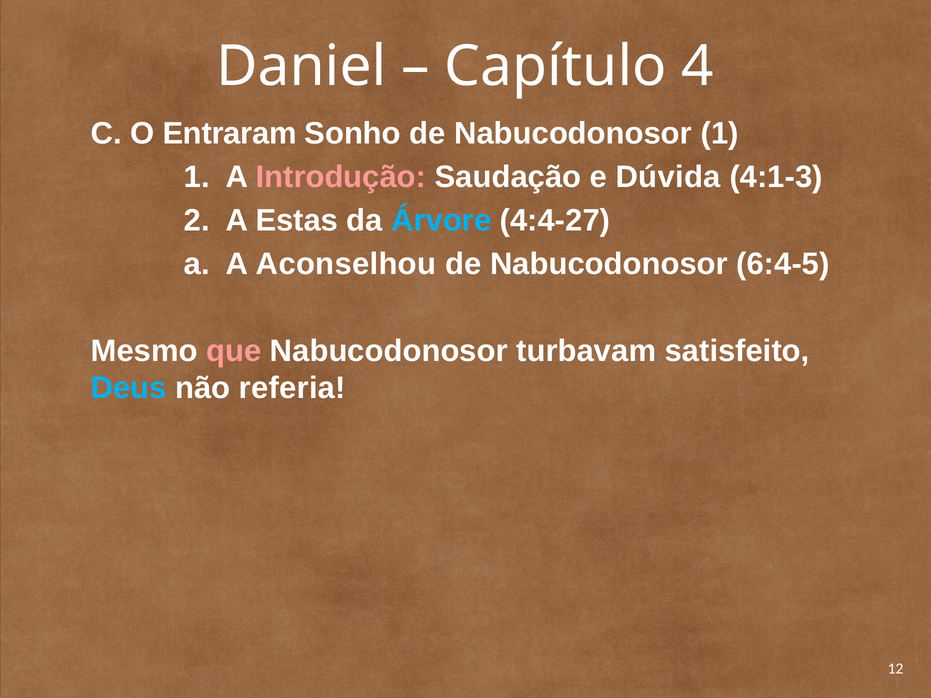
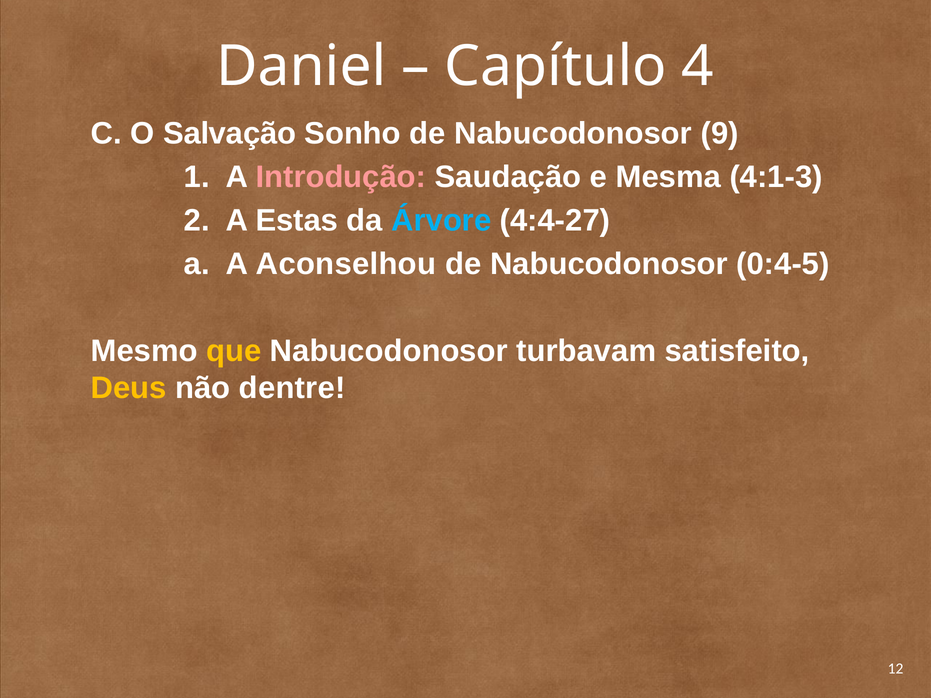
Entraram: Entraram -> Salvação (230, 134)
Nabucodonosor 1: 1 -> 9 (720, 134)
Dúvida: Dúvida -> Mesma (668, 177)
6:4-5: 6:4-5 -> 0:4-5 (783, 264)
que colour: pink -> yellow (234, 351)
Deus colour: light blue -> yellow (129, 388)
referia: referia -> dentre (292, 388)
